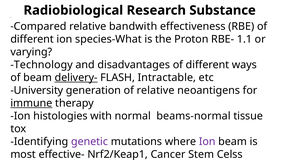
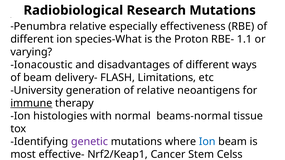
Research Substance: Substance -> Mutations (223, 10)
Compared: Compared -> Penumbra (40, 26)
bandwith: bandwith -> especially (133, 26)
Technology: Technology -> Ionacoustic (42, 65)
delivery- underline: present -> none (76, 78)
Intractable: Intractable -> Limitations (167, 78)
Ion colour: purple -> blue (207, 142)
